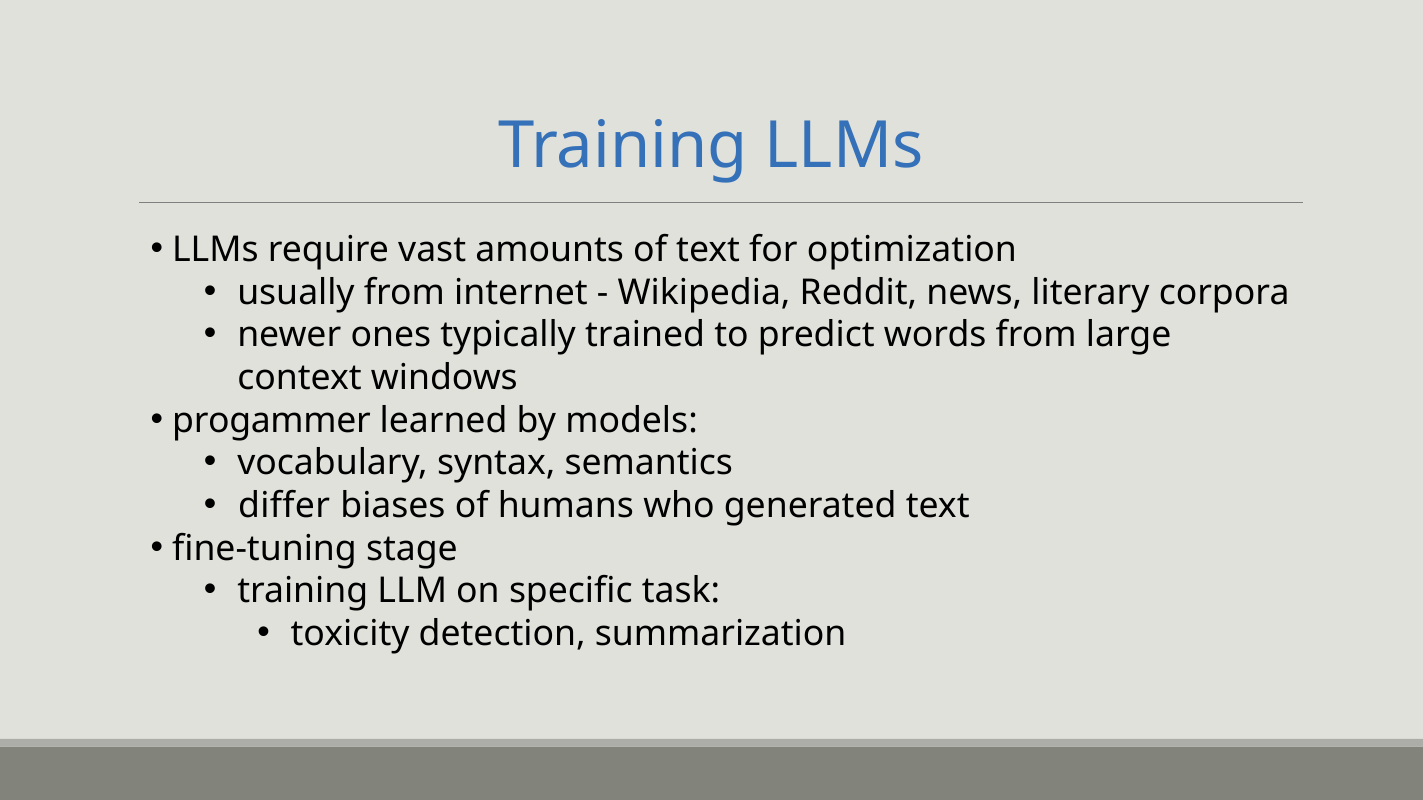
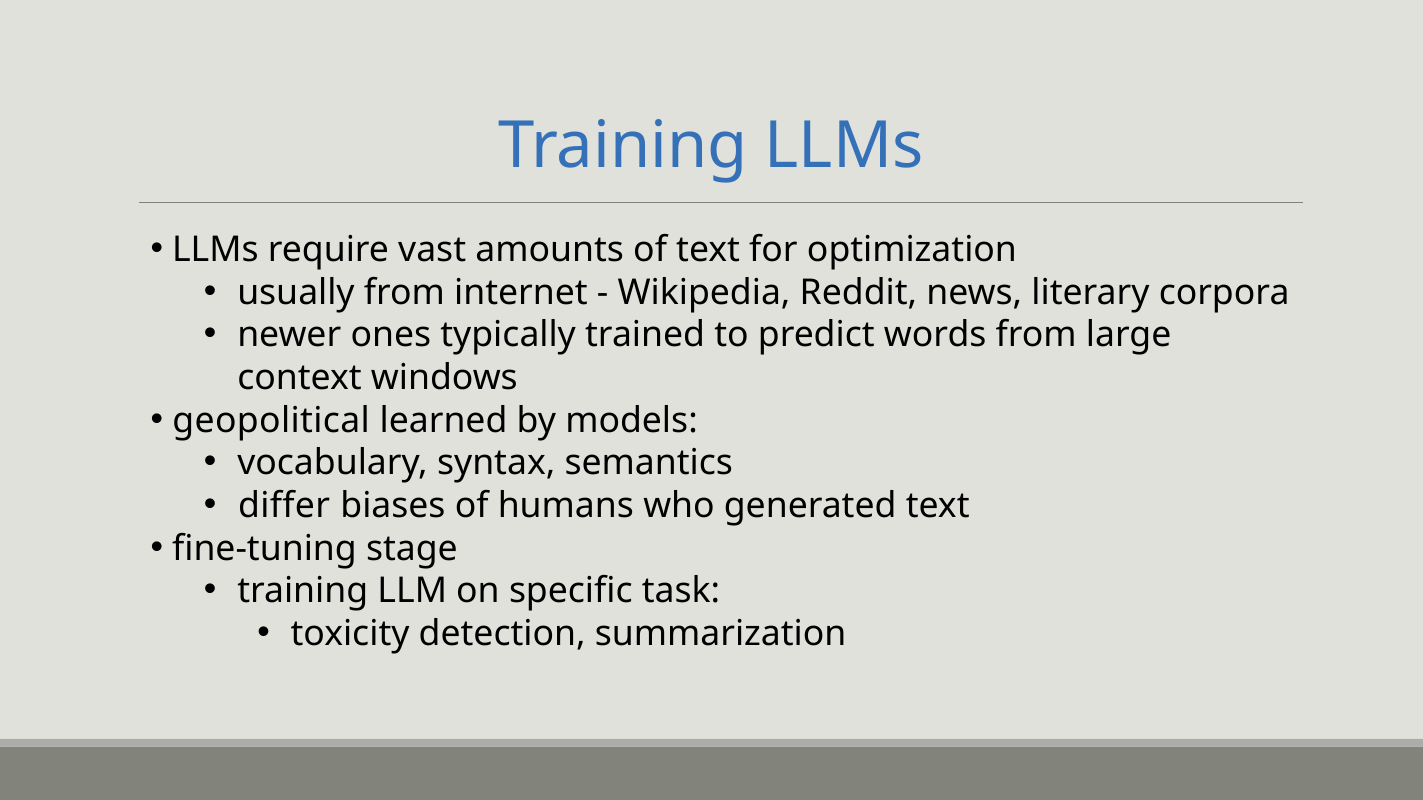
progammer: progammer -> geopolitical (271, 421)
